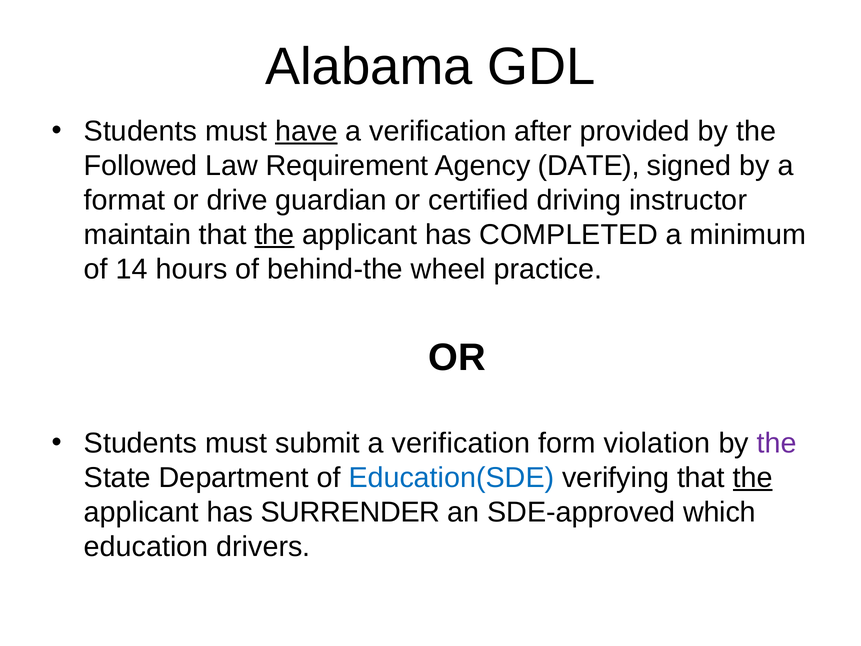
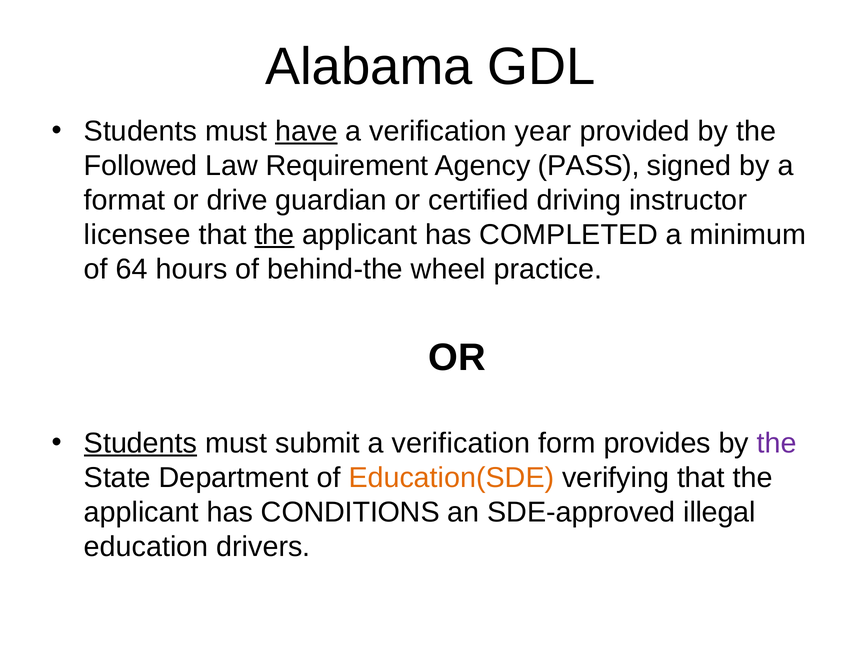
after: after -> year (543, 131)
DATE: DATE -> PASS (589, 166)
maintain: maintain -> licensee (137, 234)
14: 14 -> 64 (132, 269)
Students underline: none -> present (141, 443)
violation: violation -> provides (657, 443)
Education(SDE colour: blue -> orange (451, 477)
the underline: present -> none (753, 477)
SURRENDER: SURRENDER -> CONDITIONS (350, 512)
which: which -> illegal (719, 512)
